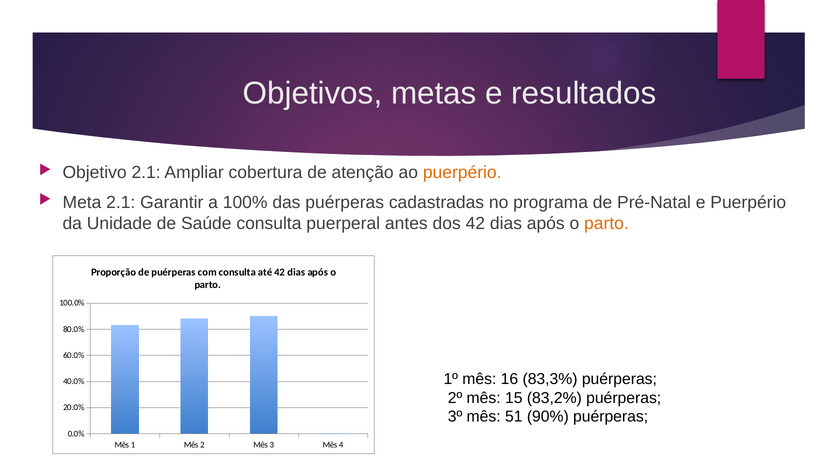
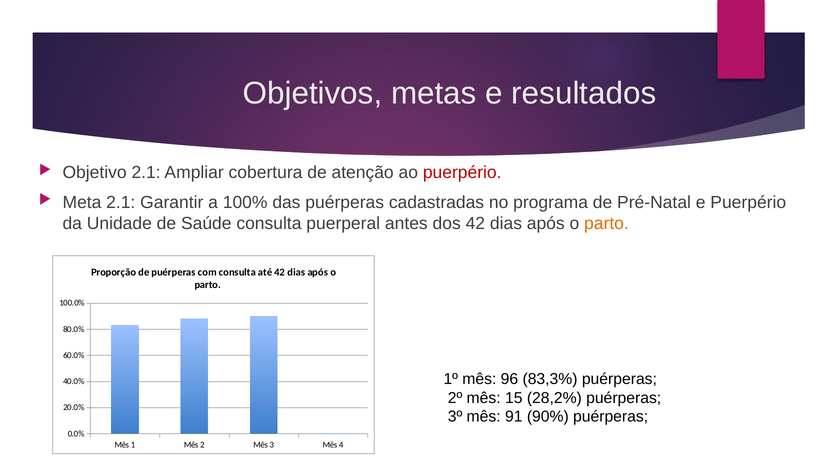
puerpério colour: orange -> red (462, 172)
16: 16 -> 96 (509, 378)
83,2%: 83,2% -> 28,2% (554, 397)
51: 51 -> 91 (514, 416)
